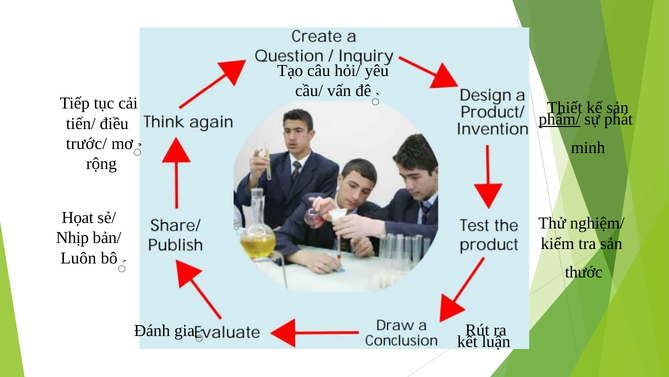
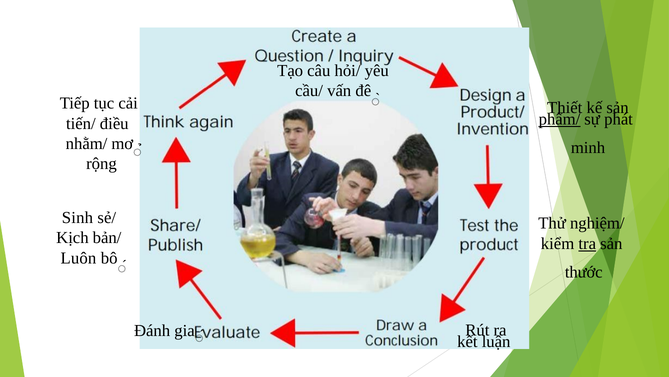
trước/: trước/ -> nhằm/ (87, 143)
Họat: Họat -> Sinh (77, 217)
Nhịp: Nhịp -> Kịch (72, 237)
tra underline: none -> present (587, 243)
